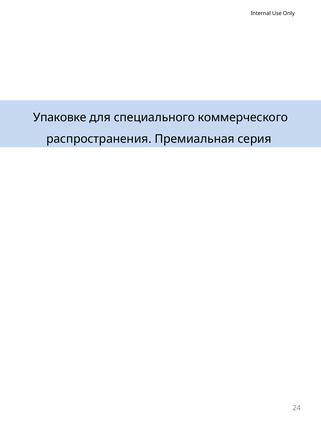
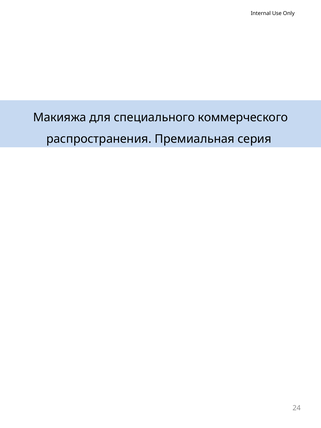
Упаковке: Упаковке -> Макияжа (60, 117)
